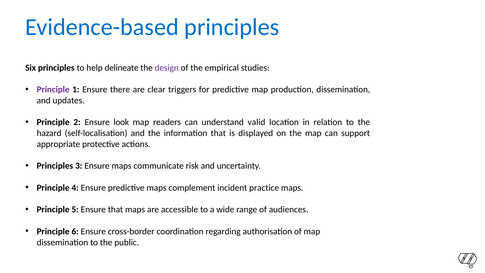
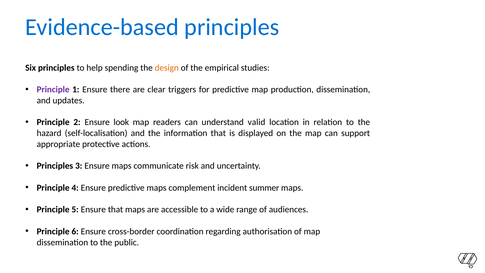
delineate: delineate -> spending (122, 68)
design colour: purple -> orange (167, 68)
practice: practice -> summer (264, 188)
